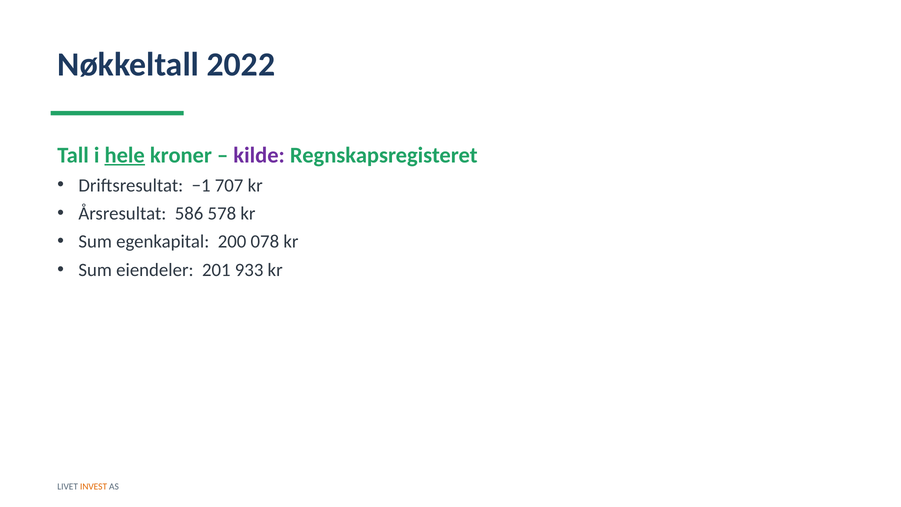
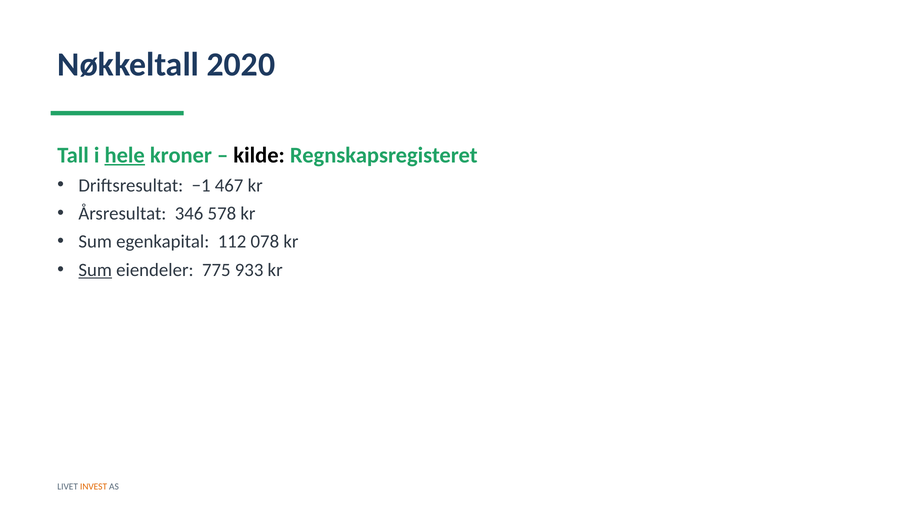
2022: 2022 -> 2020 (241, 64)
kilde colour: purple -> black (259, 155)
707: 707 -> 467 (229, 185)
586: 586 -> 346 (189, 213)
200: 200 -> 112 (232, 242)
Sum underline: none -> present (95, 270)
201: 201 -> 775 (216, 270)
